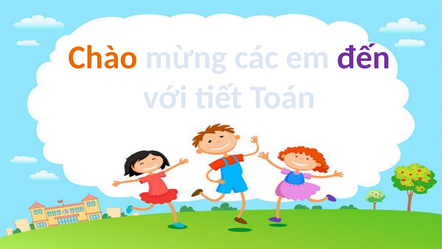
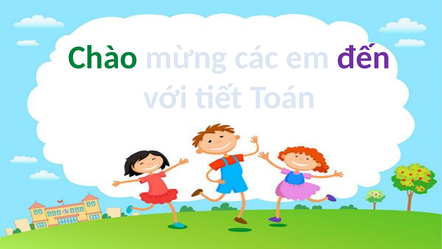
Chào colour: orange -> green (103, 58)
